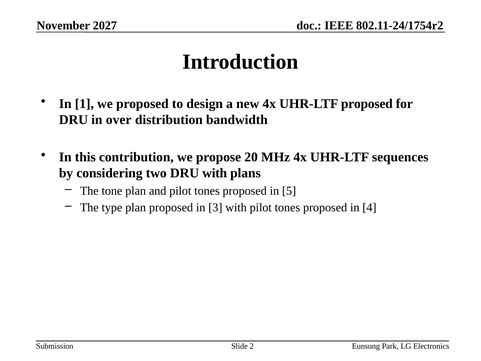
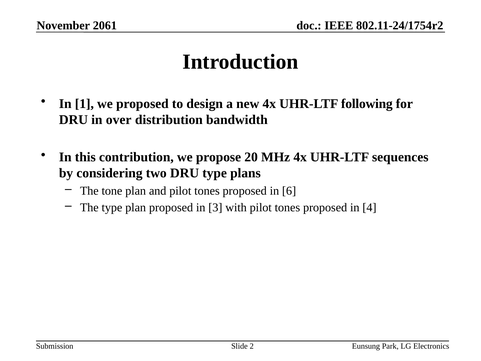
2027: 2027 -> 2061 (105, 26)
UHR-LTF proposed: proposed -> following (367, 104)
DRU with: with -> type (215, 173)
5: 5 -> 6 (289, 191)
